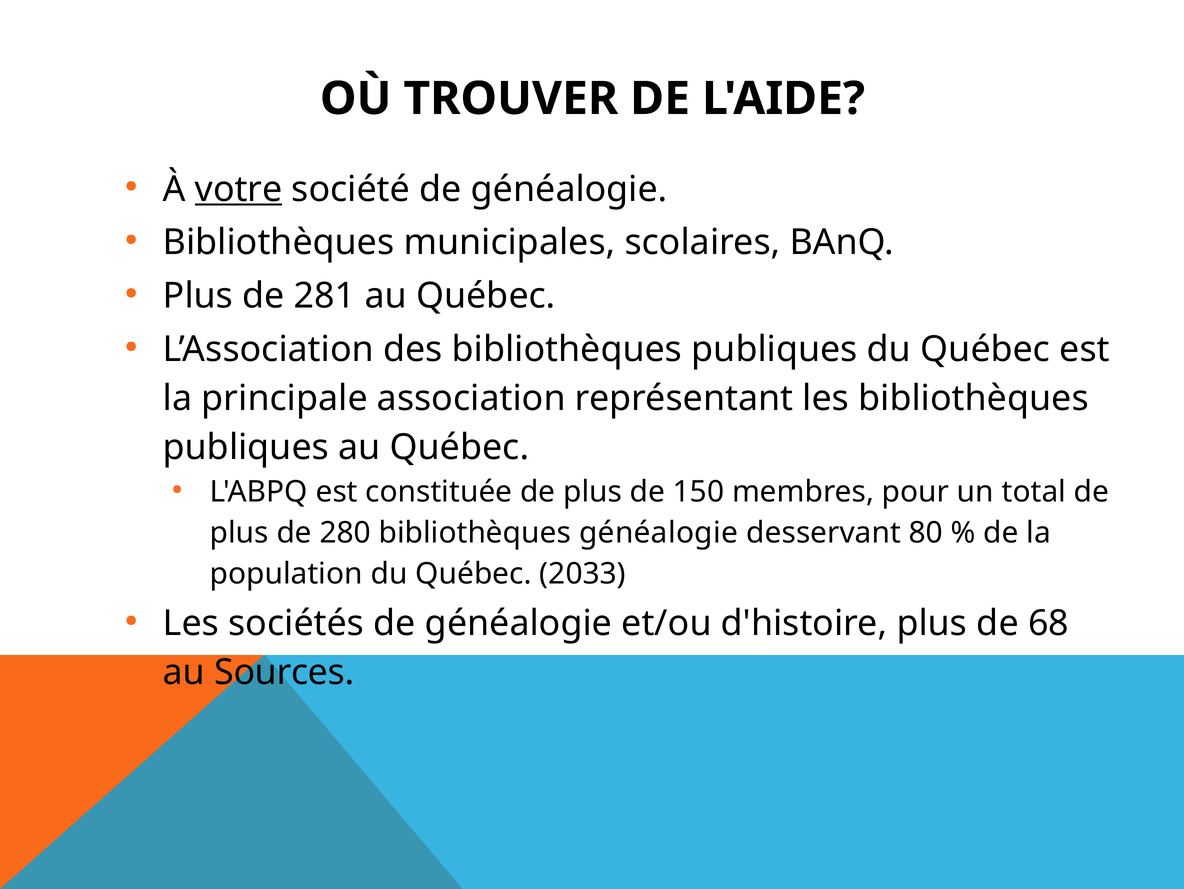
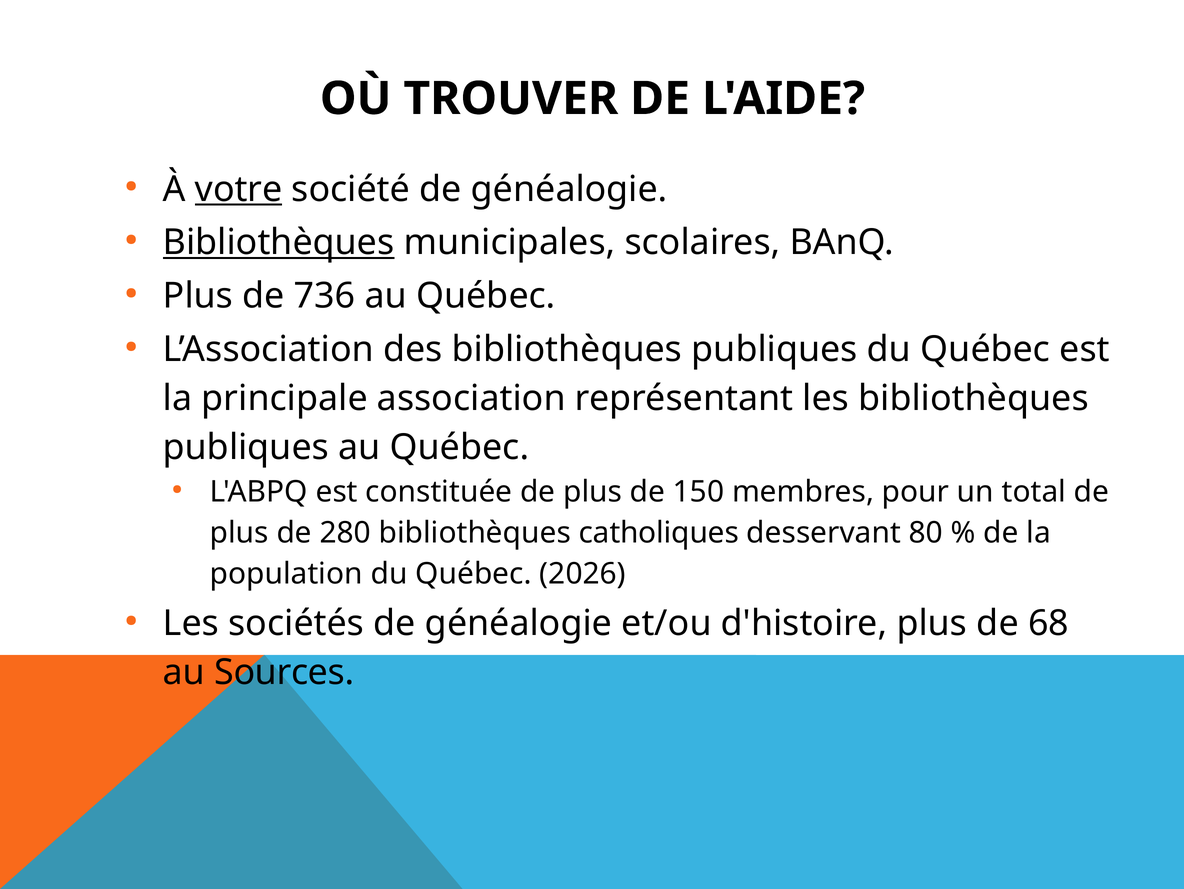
Bibliothèques underline: none -> present (279, 242)
281: 281 -> 736 (325, 296)
bibliothèques généalogie: généalogie -> catholiques (659, 533)
2033: 2033 -> 2026 (583, 573)
